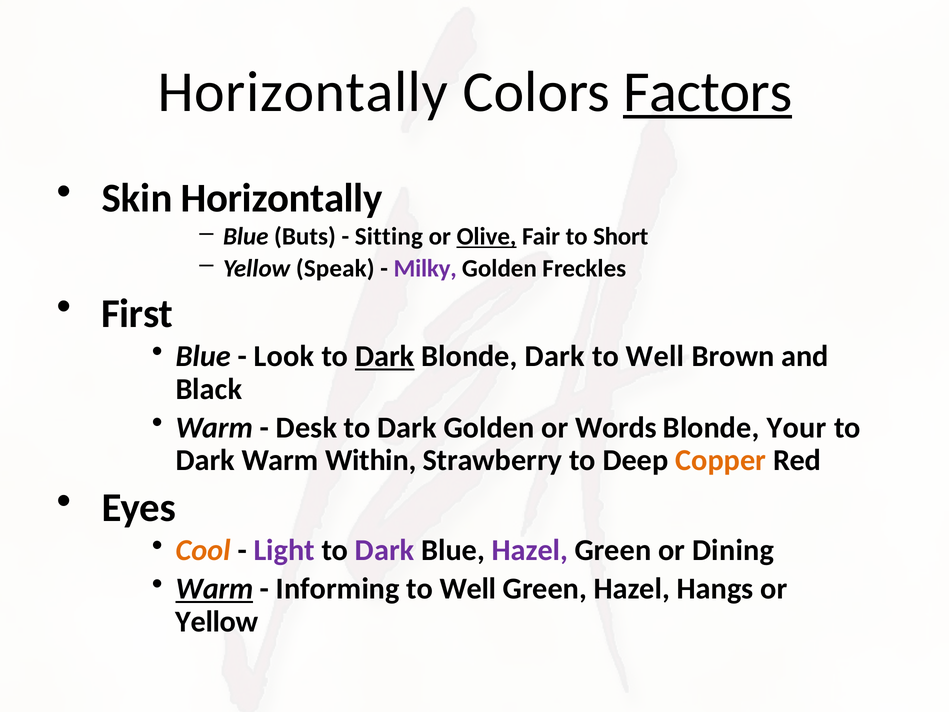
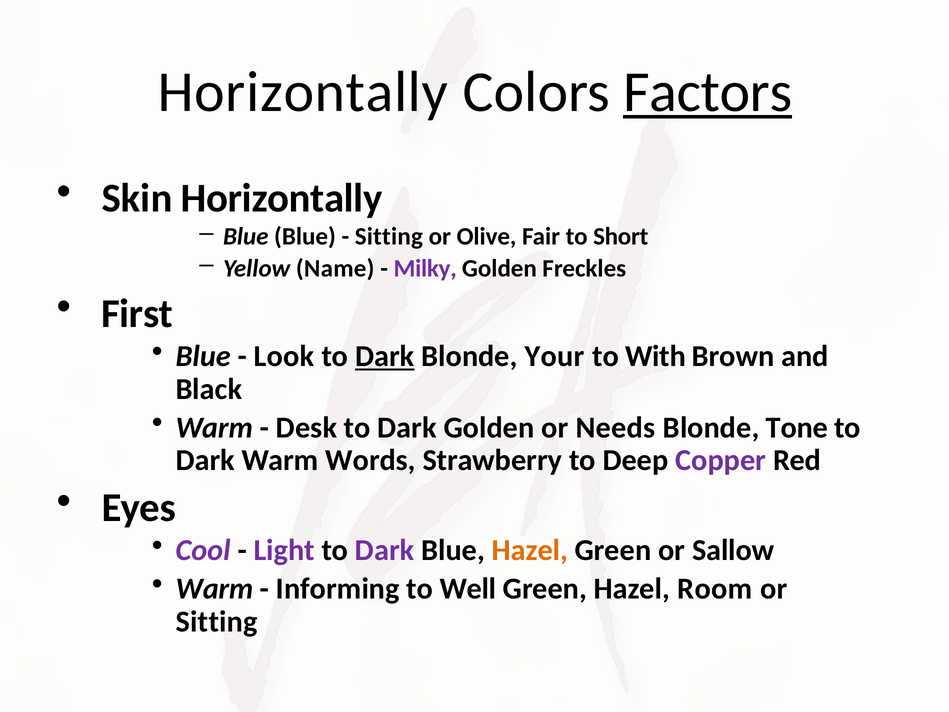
Blue Buts: Buts -> Blue (305, 236)
Olive underline: present -> none (487, 236)
Speak: Speak -> Name (335, 268)
Blonde Dark: Dark -> Your (555, 356)
Well: Well -> With (655, 356)
Words: Words -> Needs (615, 427)
Your: Your -> Tone (797, 427)
Within: Within -> Words (371, 460)
Copper colour: orange -> purple (721, 460)
Cool colour: orange -> purple (203, 550)
Hazel colour: purple -> orange (530, 550)
Dining: Dining -> Sallow (733, 550)
Warm underline: present -> none (214, 589)
Hangs: Hangs -> Room (715, 589)
Yellow: Yellow -> Sitting (217, 621)
